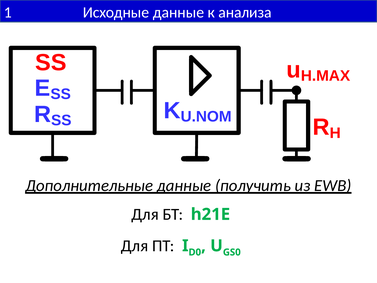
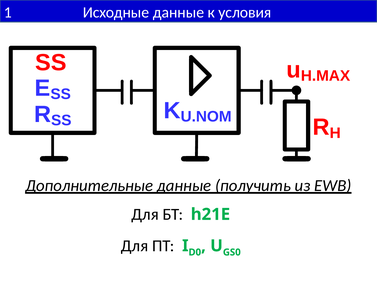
анализа: анализа -> условия (245, 12)
